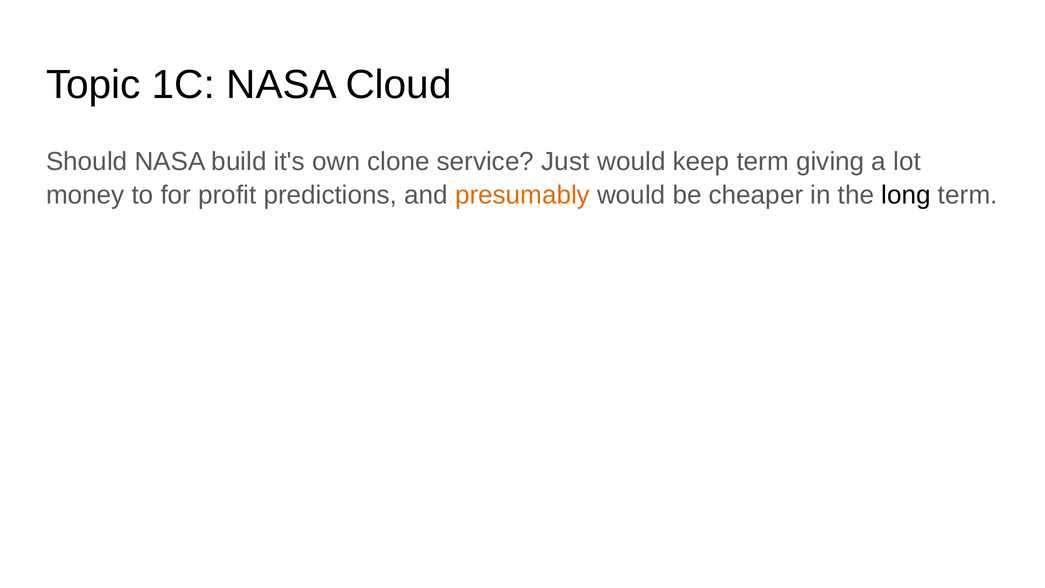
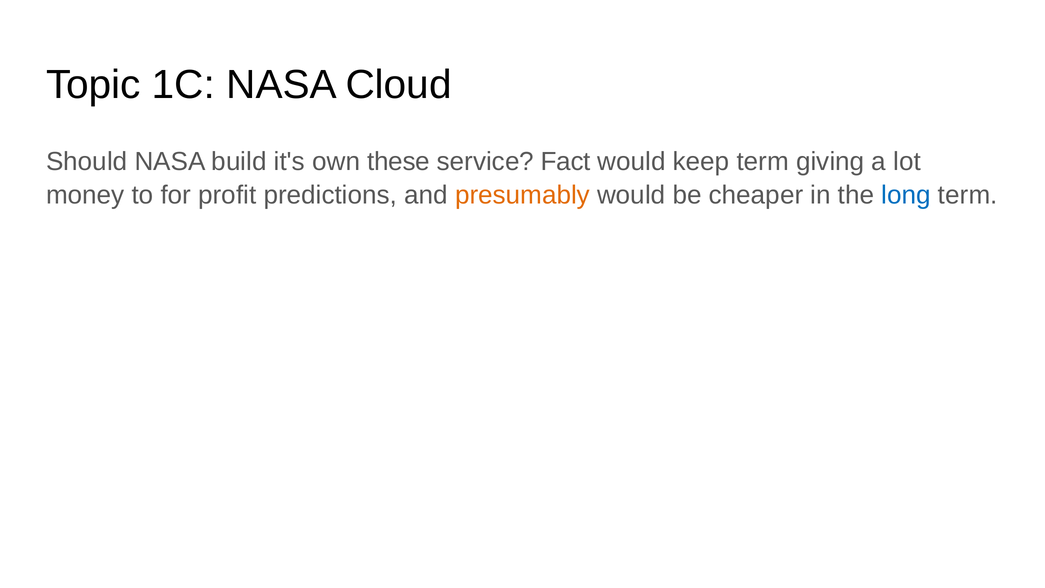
clone: clone -> these (399, 162)
Just: Just -> Fact (566, 162)
long colour: black -> blue (906, 195)
